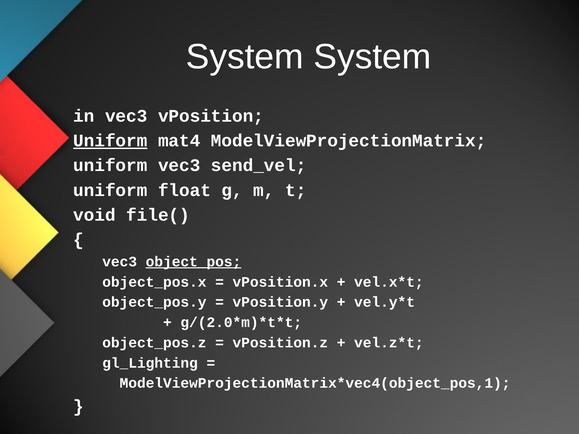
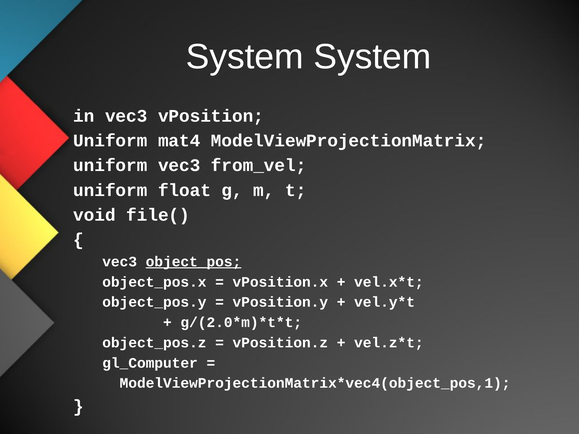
Uniform underline: present -> none (110, 141)
send_vel: send_vel -> from_vel (259, 166)
gl_Lighting: gl_Lighting -> gl_Computer (150, 363)
